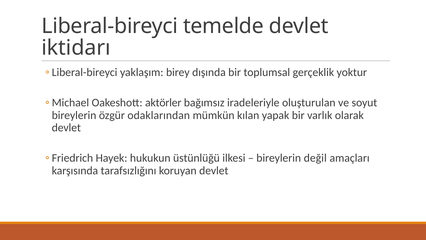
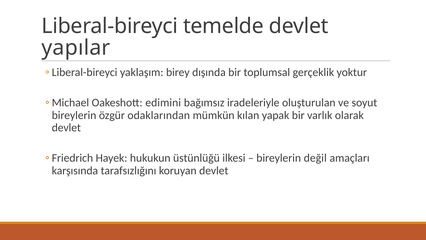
iktidarı: iktidarı -> yapılar (76, 48)
aktörler: aktörler -> edimini (163, 103)
